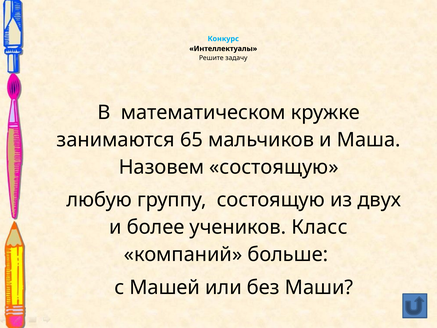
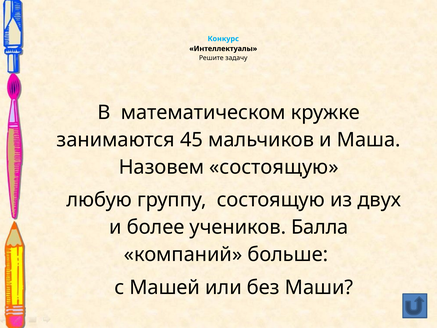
65: 65 -> 45 (191, 140)
Класс: Класс -> Балла (320, 227)
